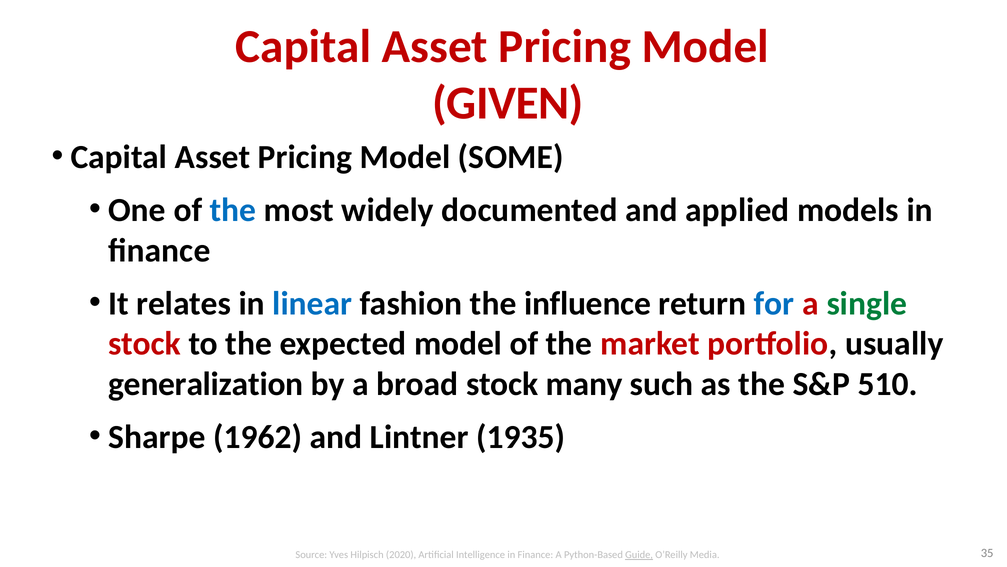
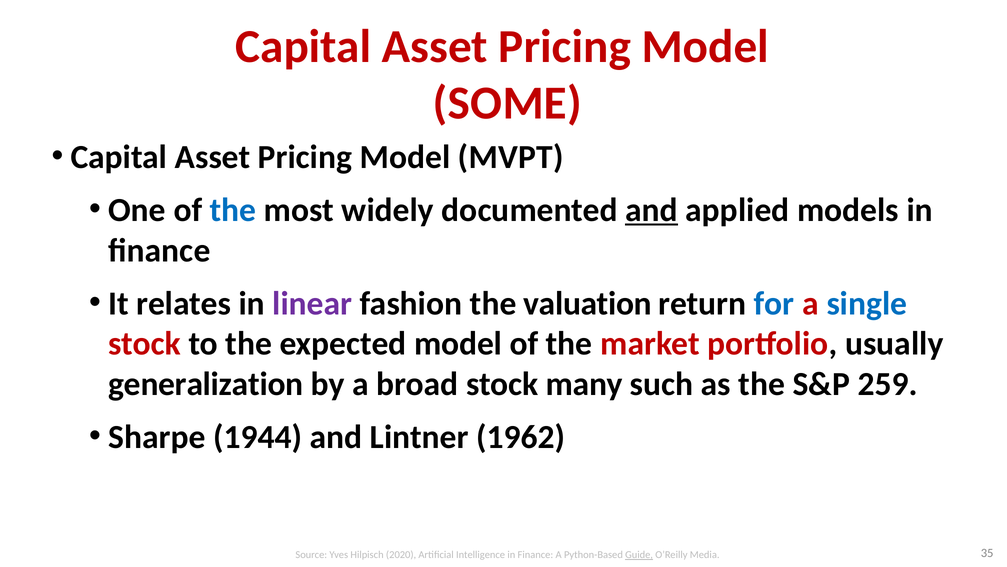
GIVEN: GIVEN -> SOME (507, 103)
SOME: SOME -> MVPT (511, 157)
and underline: none -> present (652, 210)
linear colour: blue -> purple (312, 303)
influence: influence -> valuation (588, 303)
single colour: green -> blue (867, 303)
510: 510 -> 259 (888, 384)
1962: 1962 -> 1944 (258, 437)
1935: 1935 -> 1962 (521, 437)
